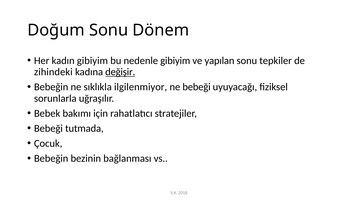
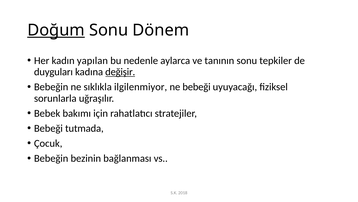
Doğum underline: none -> present (56, 30)
kadın gibiyim: gibiyim -> yapılan (92, 61)
nedenle gibiyim: gibiyim -> aylarca (175, 61)
yapılan: yapılan -> tanının (219, 61)
zihindeki: zihindeki -> duyguları (53, 72)
